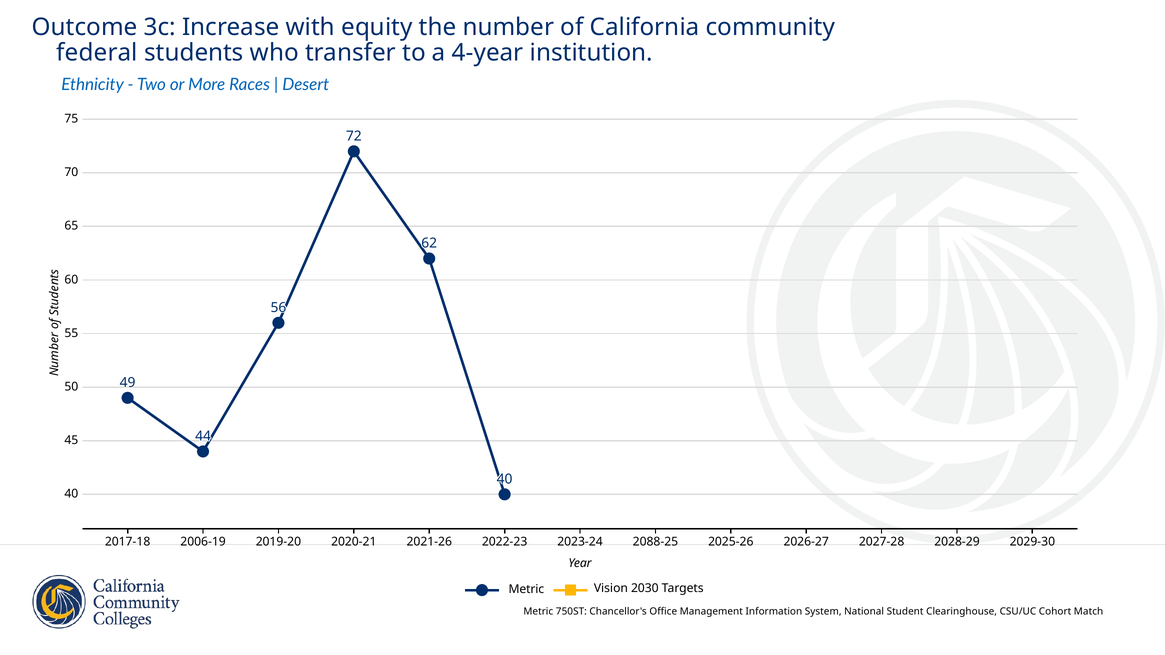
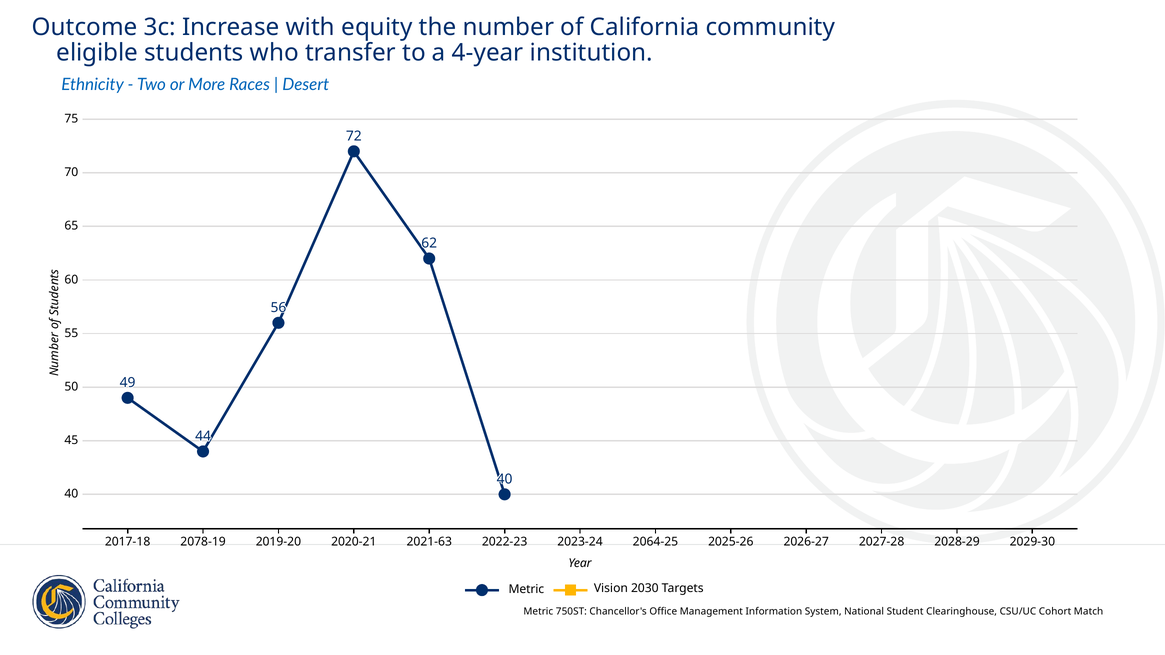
federal: federal -> eligible (97, 53)
2006-19: 2006-19 -> 2078-19 (203, 542)
2021-26: 2021-26 -> 2021-63 (429, 542)
2088-25: 2088-25 -> 2064-25 (655, 542)
